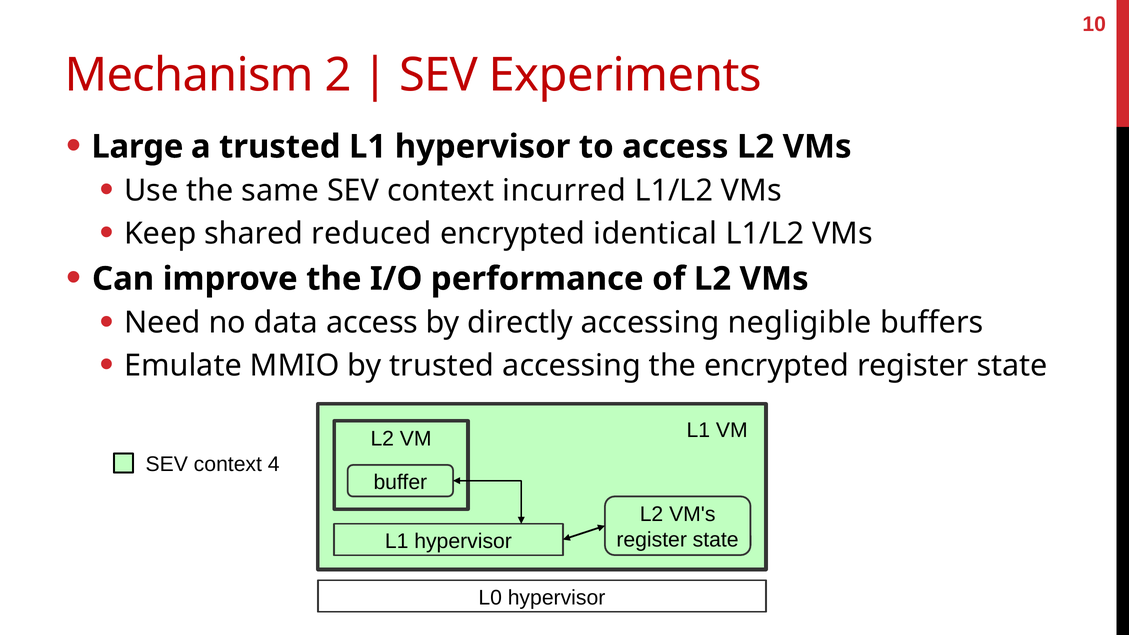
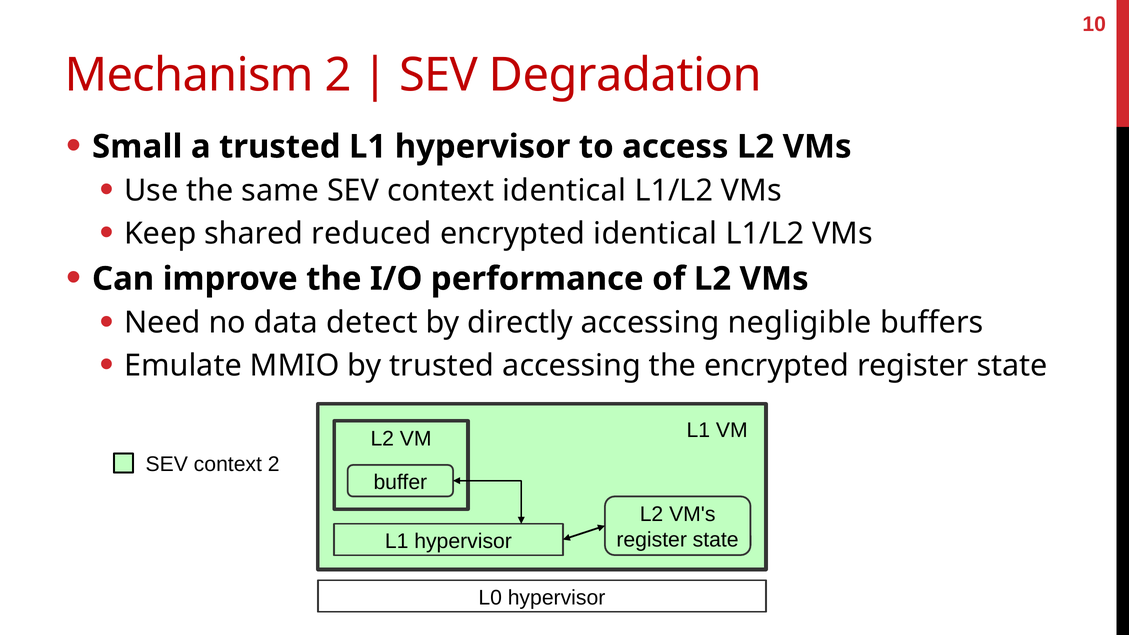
Experiments: Experiments -> Degradation (625, 75)
Large: Large -> Small (137, 147)
context incurred: incurred -> identical (564, 191)
data access: access -> detect (372, 323)
context 4: 4 -> 2 (274, 464)
